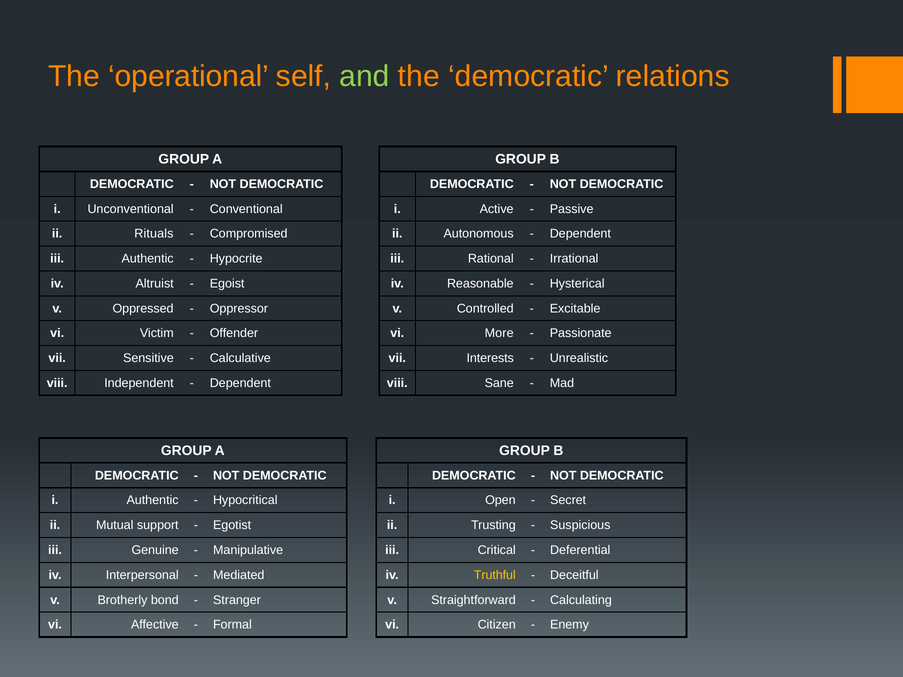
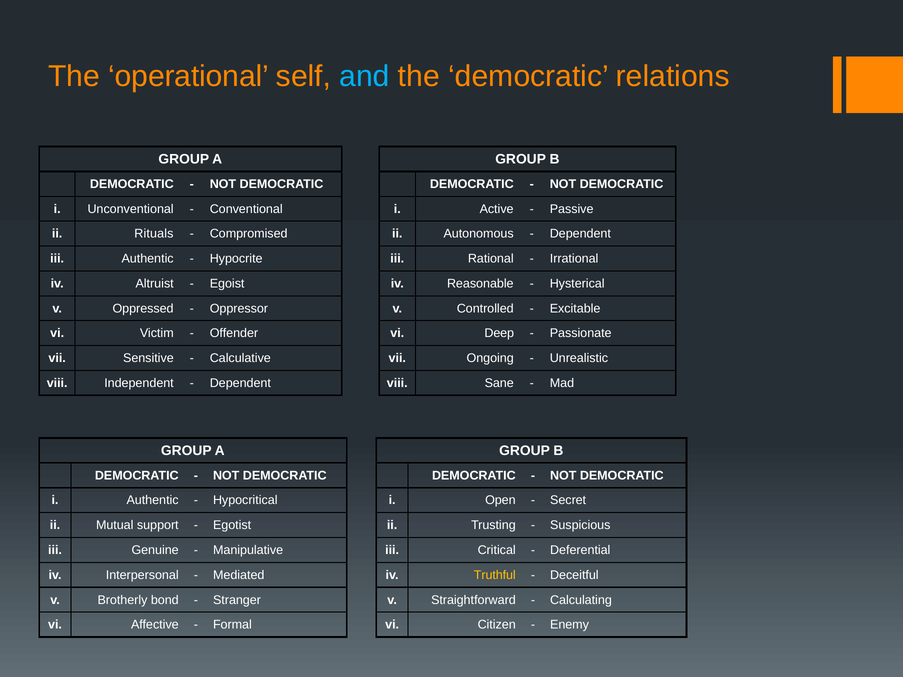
and colour: light green -> light blue (365, 76)
More: More -> Deep (499, 333)
Interests: Interests -> Ongoing (490, 358)
